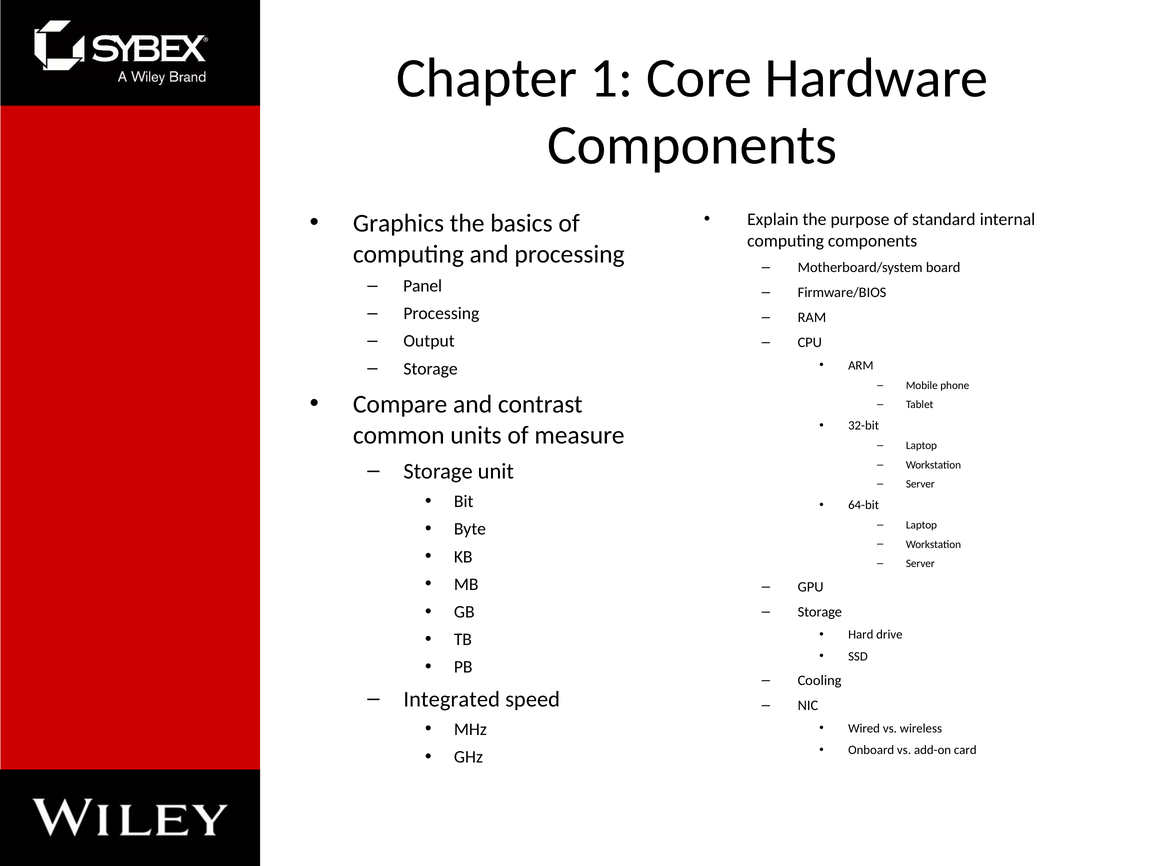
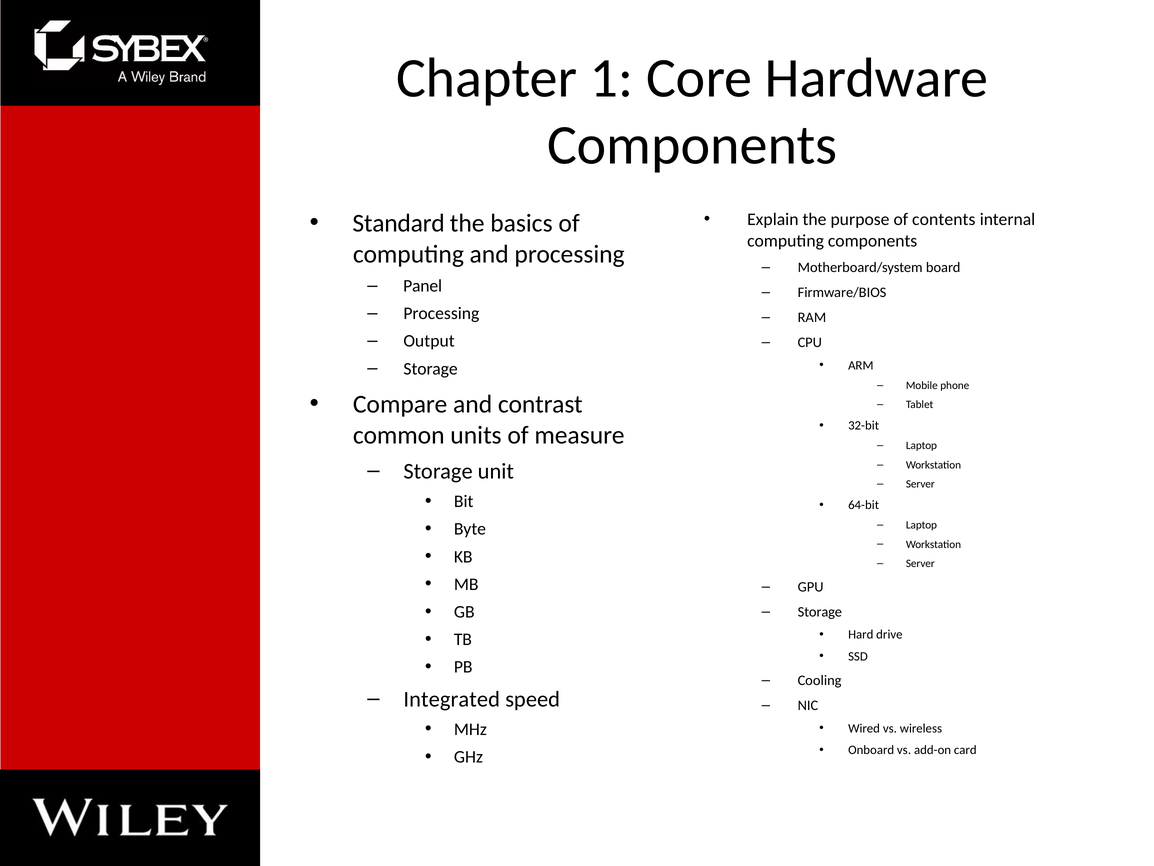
Graphics: Graphics -> Standard (399, 223)
standard: standard -> contents (944, 220)
